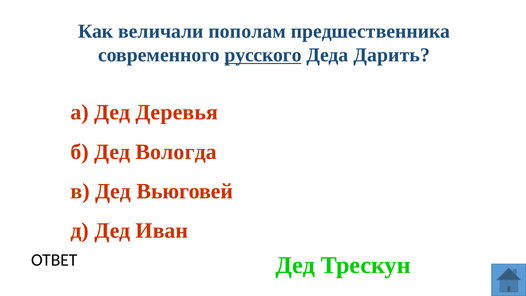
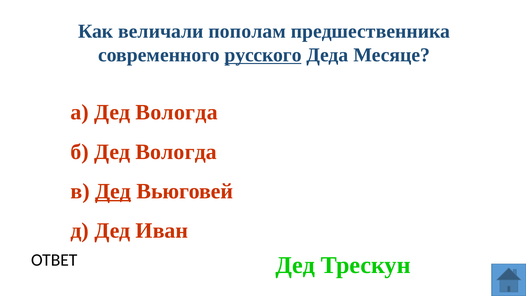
Дарить: Дарить -> Месяце (392, 55)
а Дед Деревья: Деревья -> Вологда (177, 112)
Дед underline: none -> present (113, 191)
